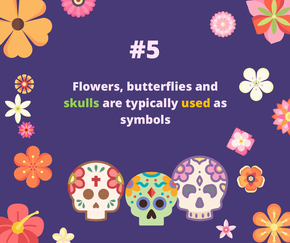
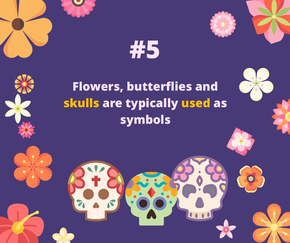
skulls colour: light green -> yellow (81, 103)
